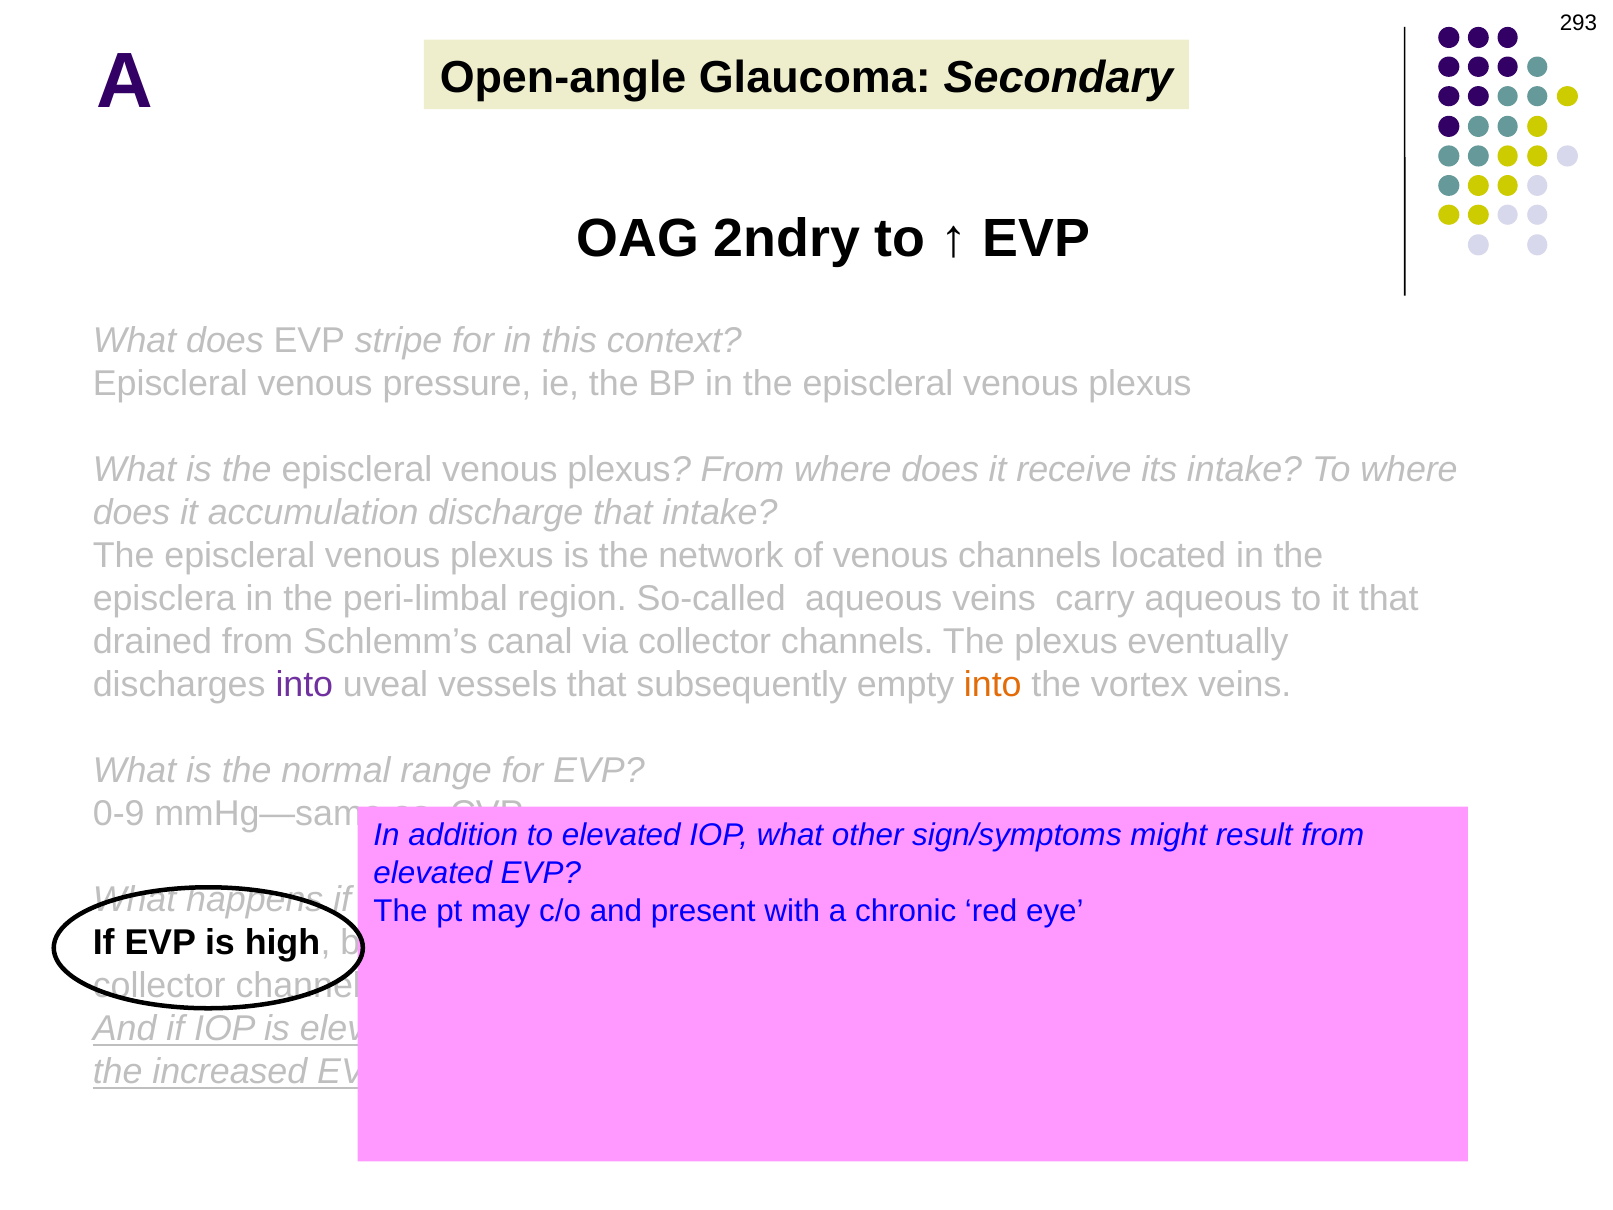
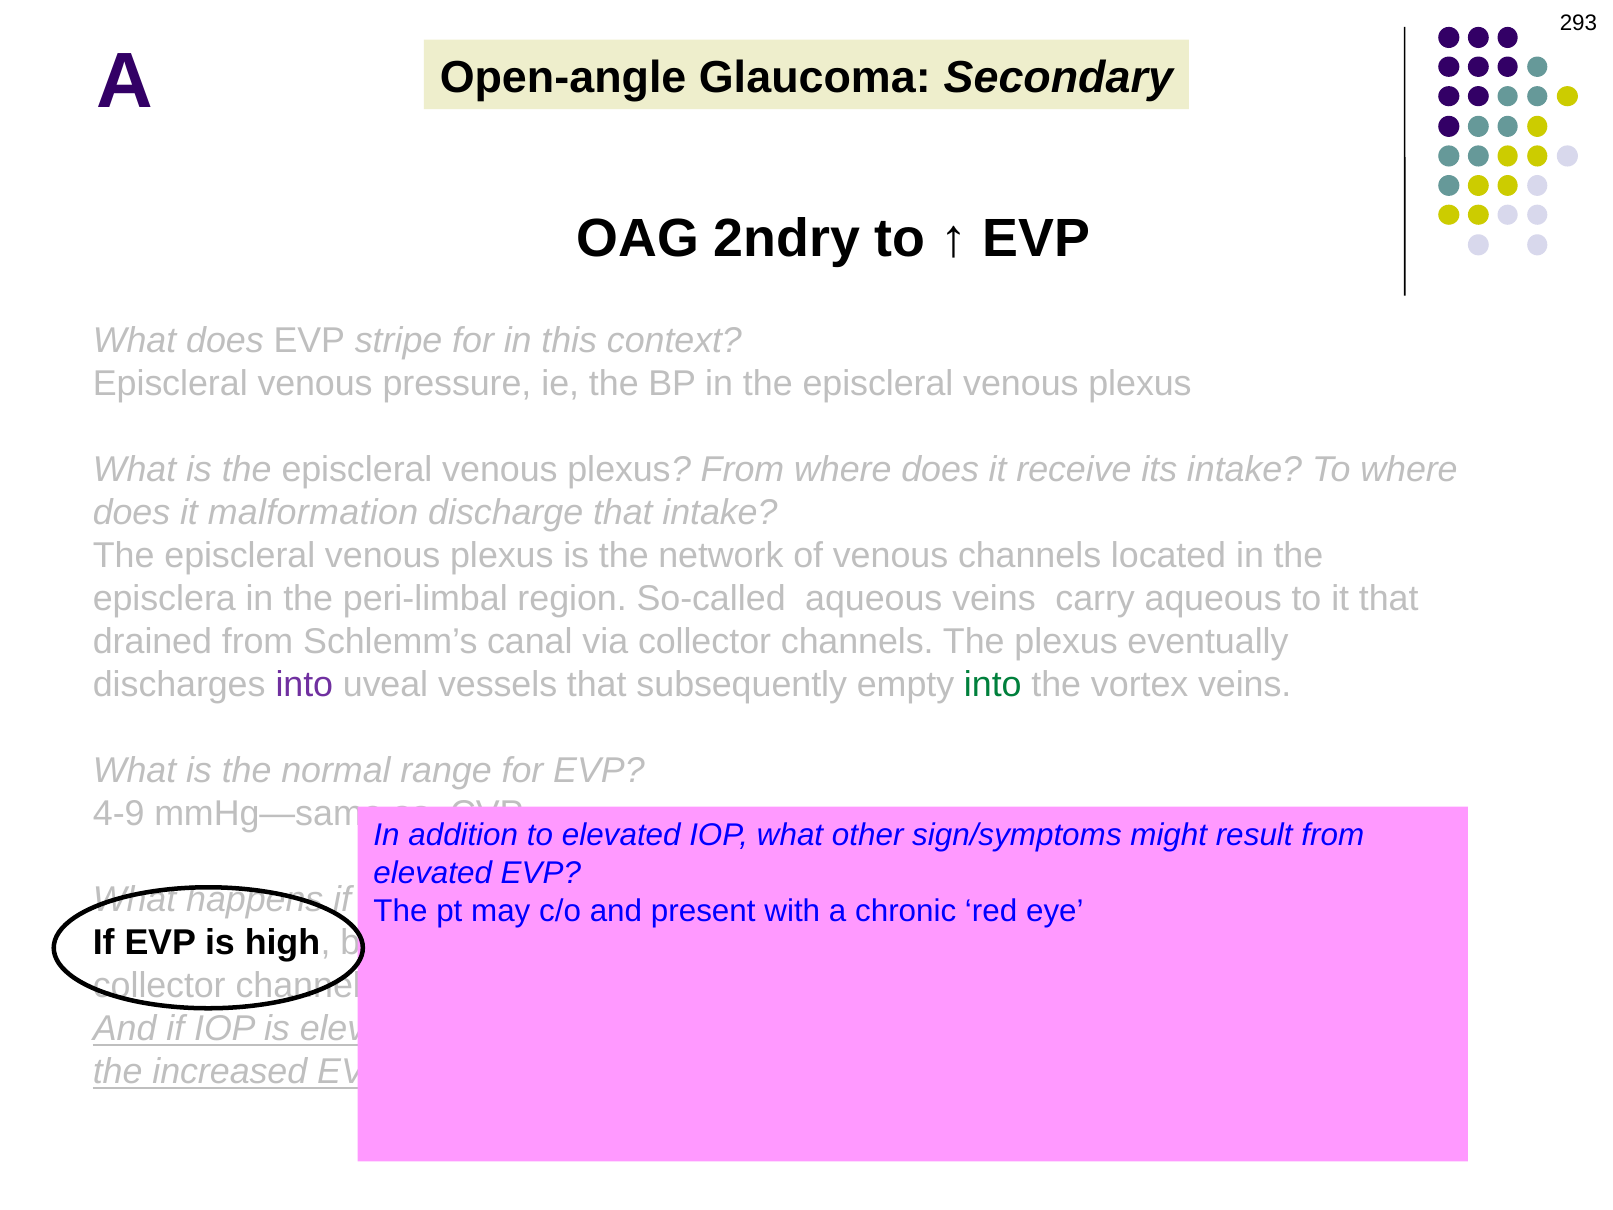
accumulation: accumulation -> malformation (313, 513)
into colour: orange -> green (993, 685)
0-9: 0-9 -> 4-9 (119, 814)
